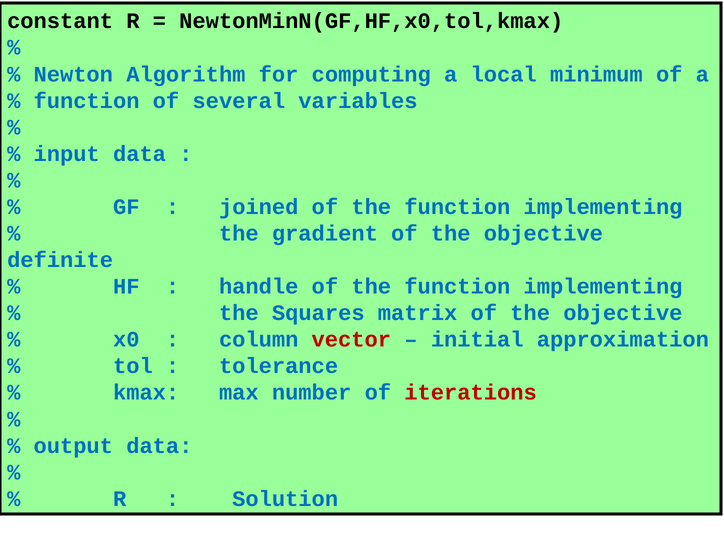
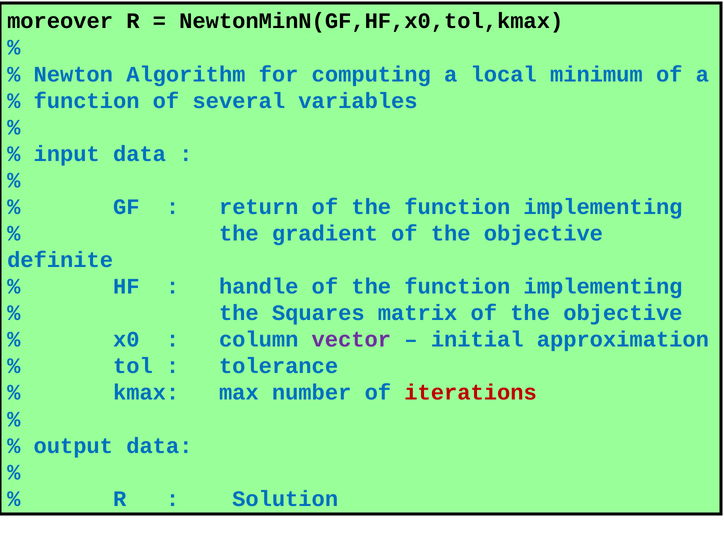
constant: constant -> moreover (60, 21)
joined: joined -> return (259, 207)
vector colour: red -> purple (351, 340)
